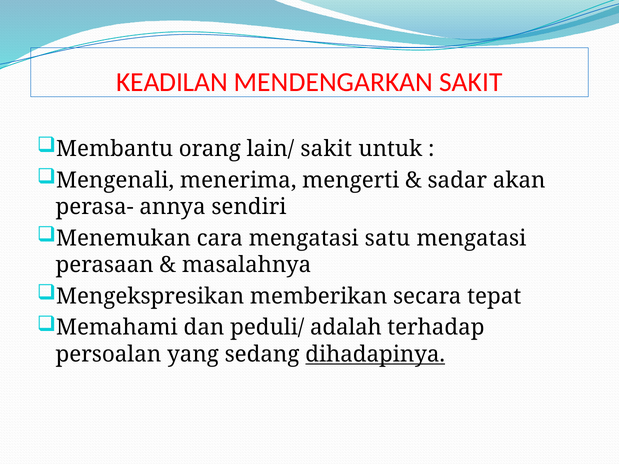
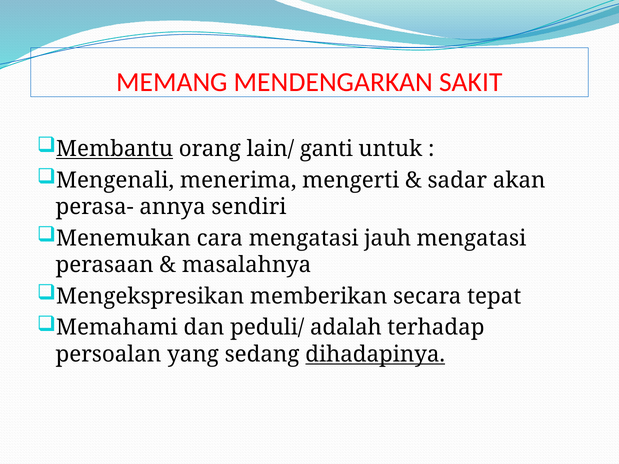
KEADILAN: KEADILAN -> MEMANG (172, 82)
Membantu underline: none -> present (115, 149)
lain/ sakit: sakit -> ganti (326, 149)
satu: satu -> jauh (388, 238)
